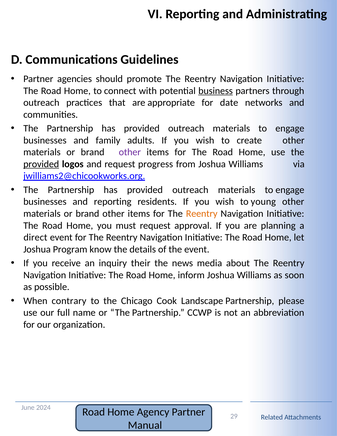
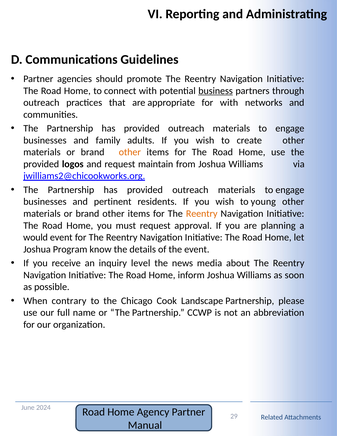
for date: date -> with (229, 103)
other colour: purple -> orange (130, 152)
provided underline: present -> none (41, 164)
progress: progress -> maintain (156, 164)
and reporting: reporting -> pertinent (113, 202)
direct: direct -> would (36, 237)
their: their -> level (141, 263)
